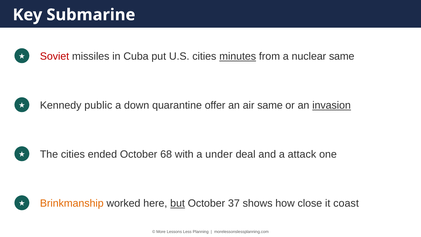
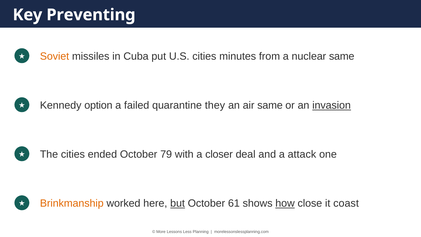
Submarine: Submarine -> Preventing (91, 15)
Soviet colour: red -> orange (55, 56)
minutes underline: present -> none (238, 56)
public: public -> option (98, 105)
down: down -> failed (137, 105)
offer: offer -> they (215, 105)
68: 68 -> 79 (166, 154)
under: under -> closer (219, 154)
37: 37 -> 61 (234, 203)
how underline: none -> present (285, 203)
